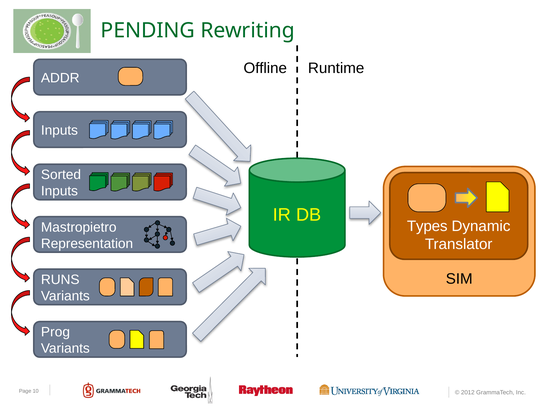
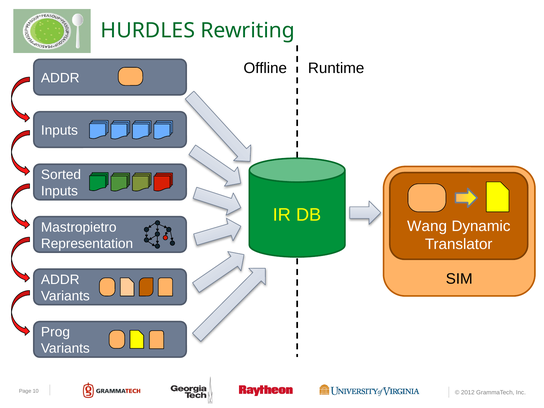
PENDING: PENDING -> HURDLES (148, 30)
Types: Types -> Wang (427, 226)
RUNS: RUNS -> ADDR (60, 280)
